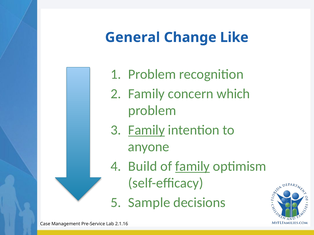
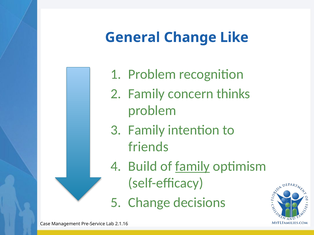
which: which -> thinks (233, 94)
Family underline: present -> none (147, 130)
anyone: anyone -> friends (148, 147)
Sample: Sample -> Change (149, 203)
